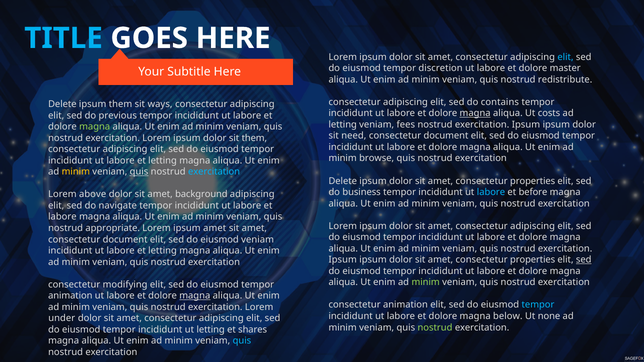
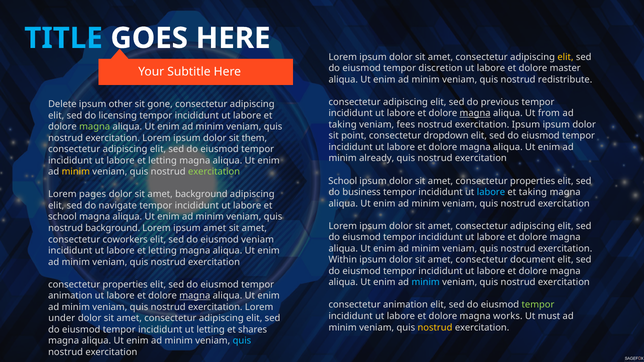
elit colour: light blue -> yellow (565, 57)
contains: contains -> previous (500, 102)
ipsum them: them -> other (121, 104)
ways: ways -> gone (160, 104)
costs: costs -> from (549, 113)
previous: previous -> licensing (118, 116)
letting: letting -> taking (343, 125)
need: need -> point (354, 136)
document: document -> dropdown (446, 136)
browse: browse -> already (377, 158)
quis underline: present -> none (139, 172)
exercitation colour: light blue -> light green (214, 172)
Delete: Delete -> School (343, 181)
et before: before -> taking (533, 192)
above: above -> pages (93, 194)
labore: labore -> school (62, 217)
nostrud appropriate: appropriate -> background (113, 228)
document: document -> coworkers (125, 240)
Ipsum: Ipsum -> Within (343, 260)
properties: properties -> document (533, 260)
sed underline: present -> none (584, 260)
minim colour: light green -> light blue (426, 283)
modifying: modifying -> properties (125, 285)
tempor colour: light blue -> light green (538, 305)
below: below -> works (508, 316)
none: none -> must (549, 316)
nostrud colour: light green -> yellow (435, 328)
